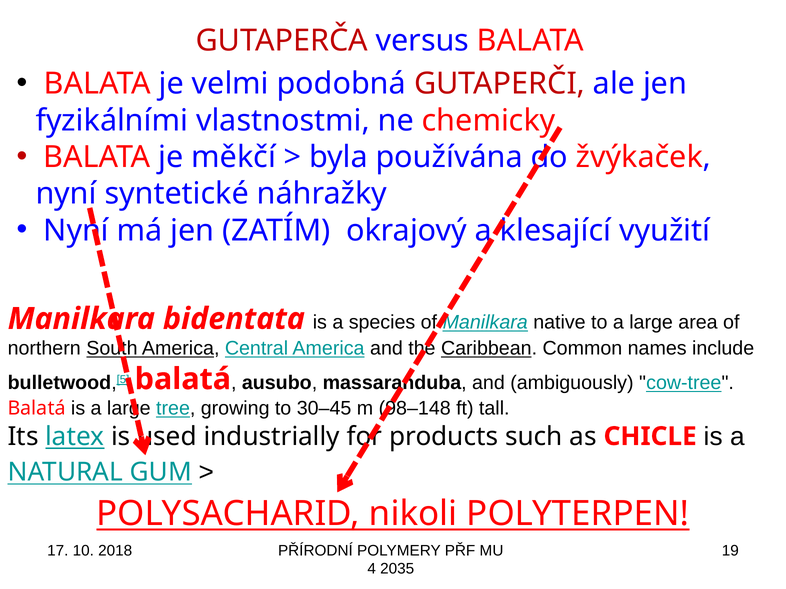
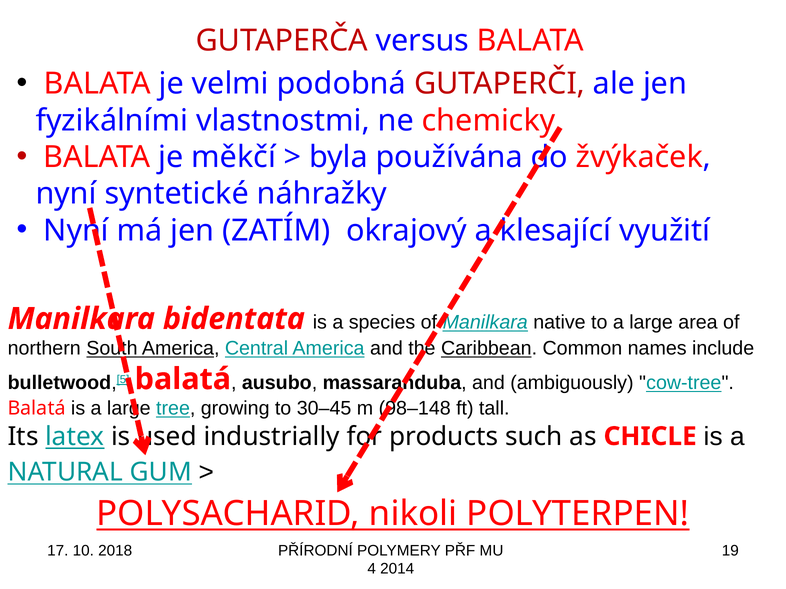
2035: 2035 -> 2014 (397, 569)
